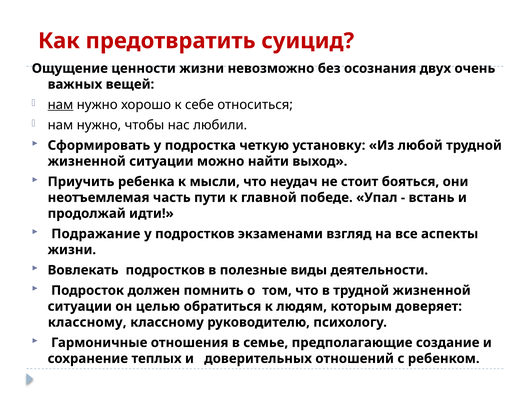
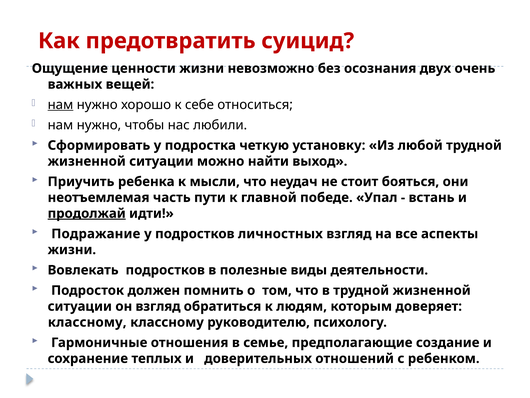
продолжай underline: none -> present (87, 213)
экзаменами: экзаменами -> личностных (280, 234)
он целью: целью -> взгляд (158, 306)
